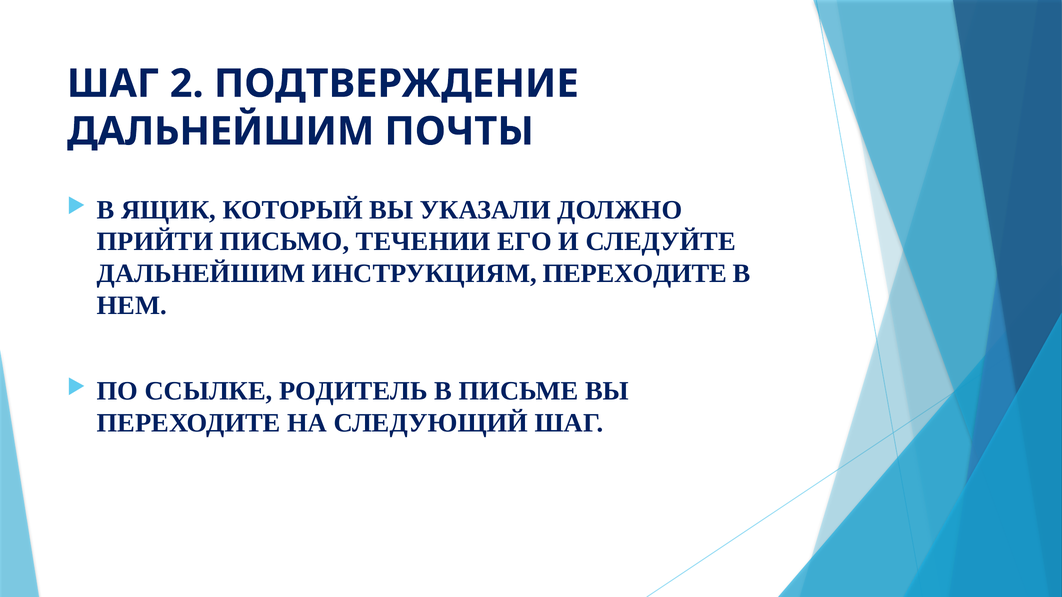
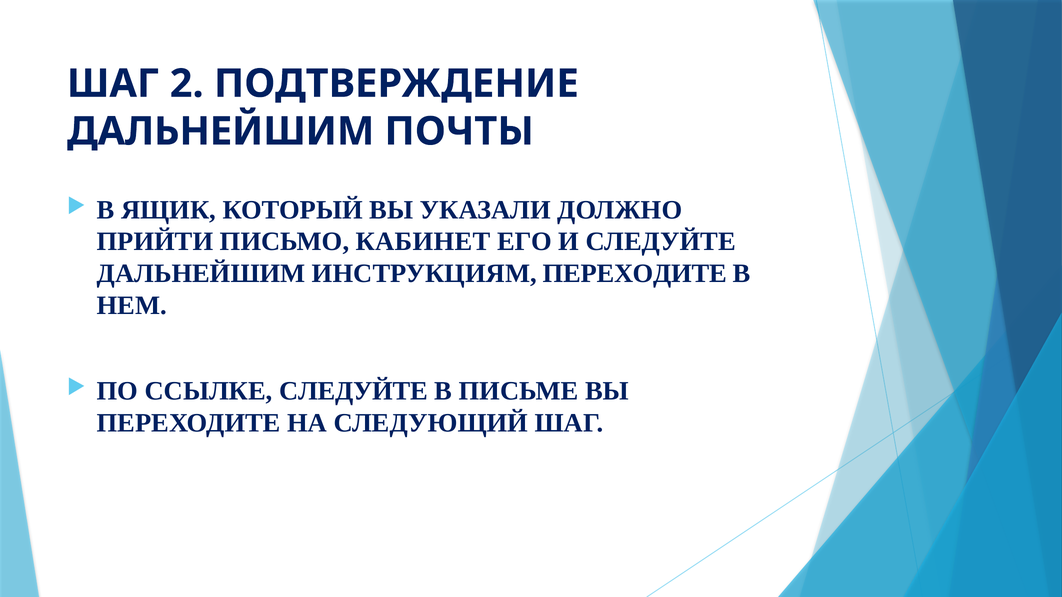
ТЕЧЕНИИ: ТЕЧЕНИИ -> КАБИНЕТ (423, 242)
ССЫЛКЕ РОДИТЕЛЬ: РОДИТЕЛЬ -> СЛЕДУЙТЕ (354, 391)
